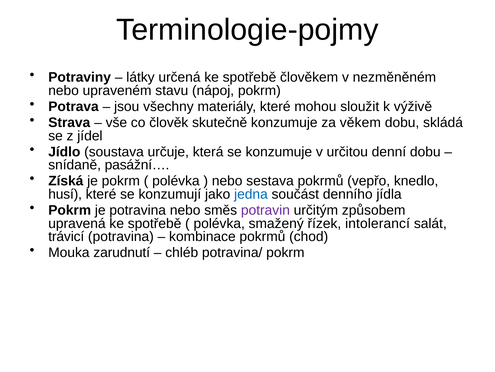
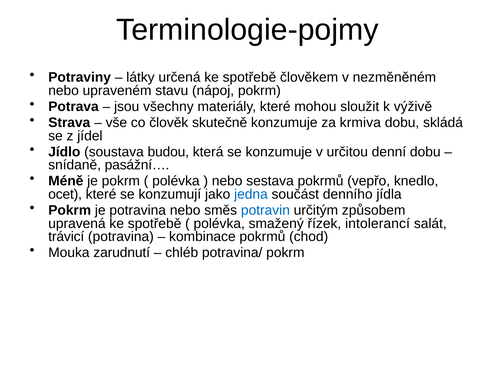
věkem: věkem -> krmiva (360, 122)
určuje: určuje -> budou (168, 151)
Získá: Získá -> Méně (66, 181)
husí: husí -> ocet (65, 194)
potravin colour: purple -> blue (265, 210)
